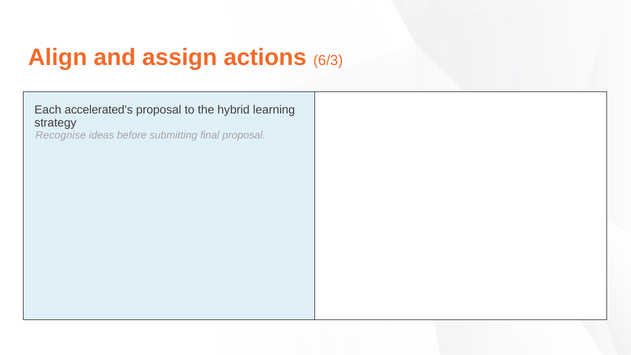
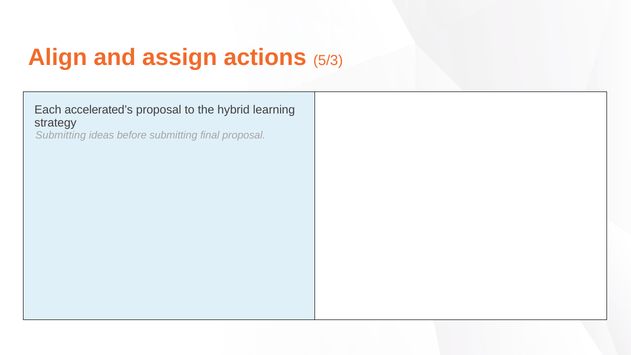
6/3: 6/3 -> 5/3 (328, 60)
Recognise: Recognise -> Submitting (61, 135)
